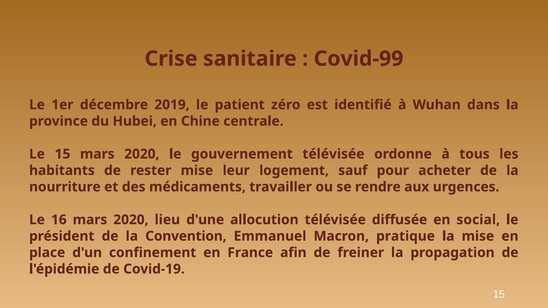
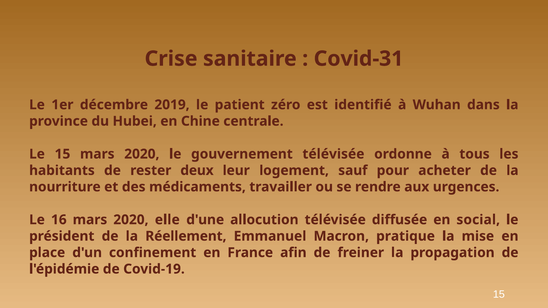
Covid-99: Covid-99 -> Covid-31 (359, 59)
rester mise: mise -> deux (197, 171)
lieu: lieu -> elle (167, 220)
Convention: Convention -> Réellement (186, 236)
